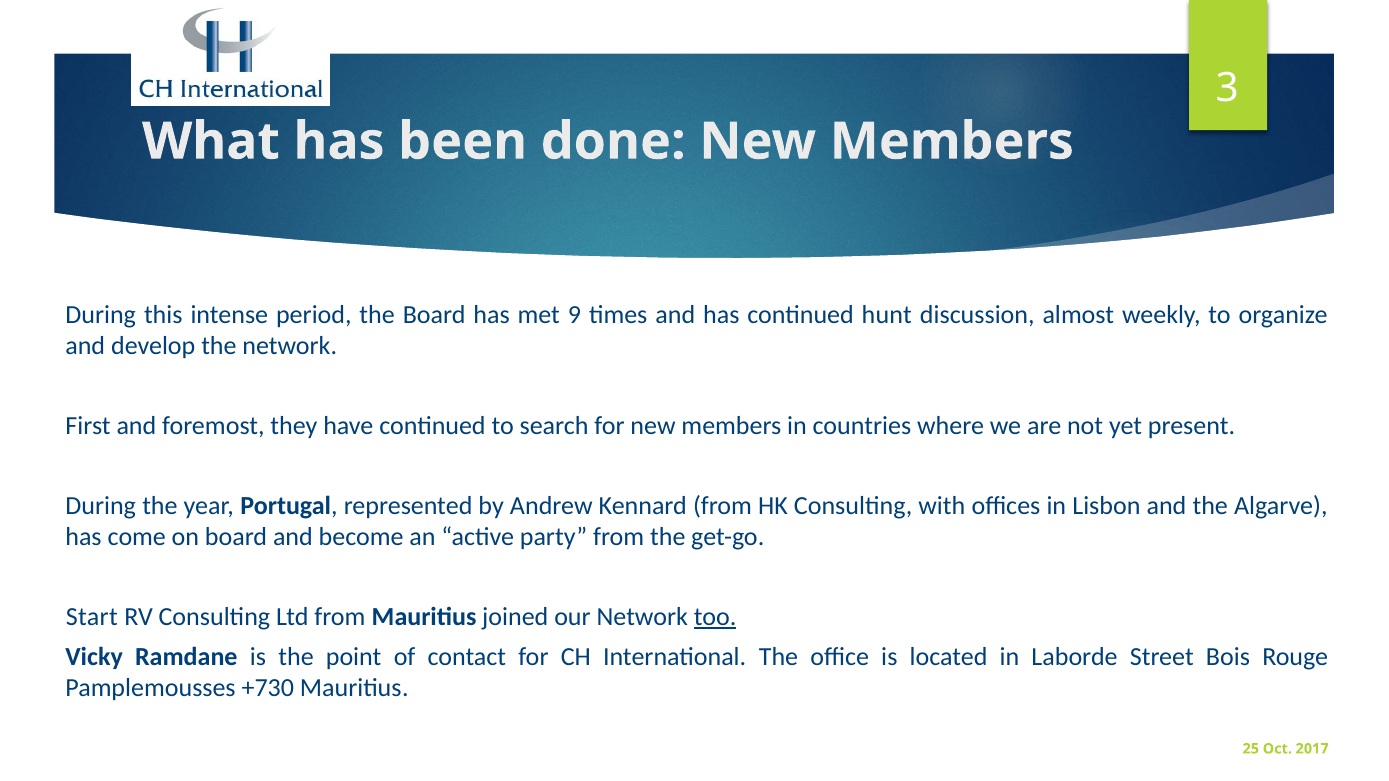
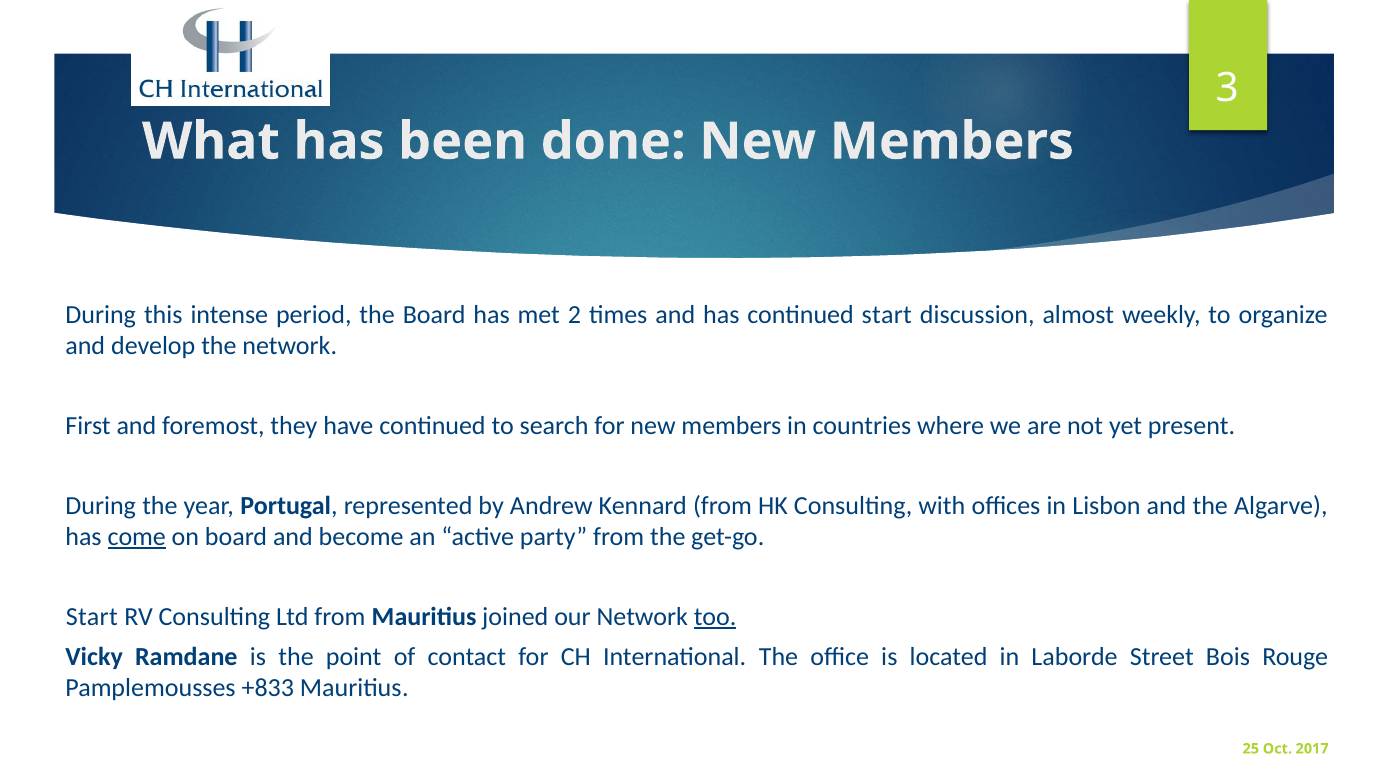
9: 9 -> 2 (574, 315)
continued hunt: hunt -> start (887, 315)
come underline: none -> present (137, 537)
+730: +730 -> +833 (268, 688)
